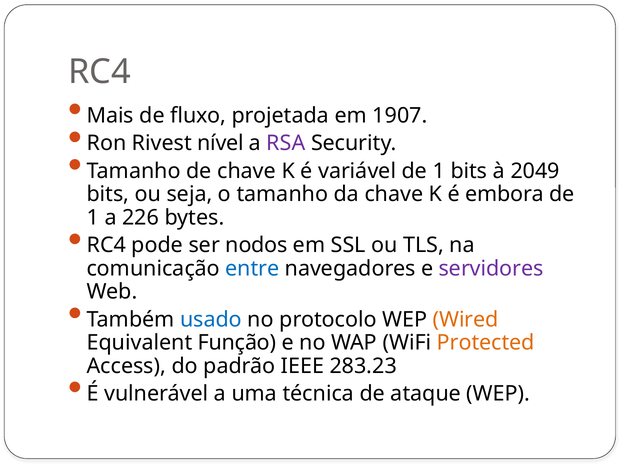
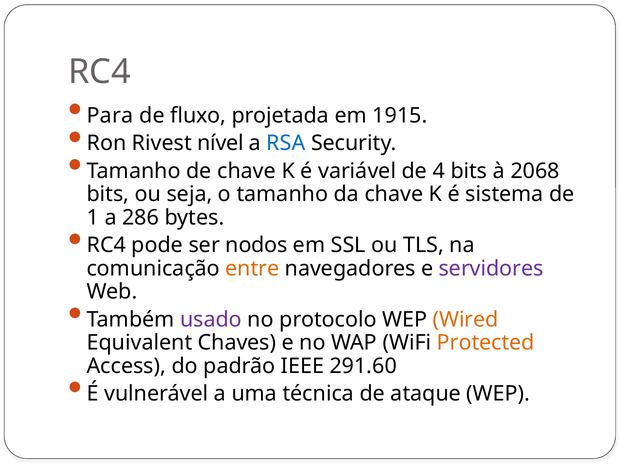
Mais: Mais -> Para (110, 116)
1907: 1907 -> 1915 (400, 116)
RSA colour: purple -> blue (286, 143)
variável de 1: 1 -> 4 (439, 171)
2049: 2049 -> 2068 (535, 171)
embora: embora -> sistema (504, 194)
226: 226 -> 286 (141, 218)
entre colour: blue -> orange (252, 269)
usado colour: blue -> purple (211, 320)
Função: Função -> Chaves (237, 343)
283.23: 283.23 -> 291.60 (363, 366)
